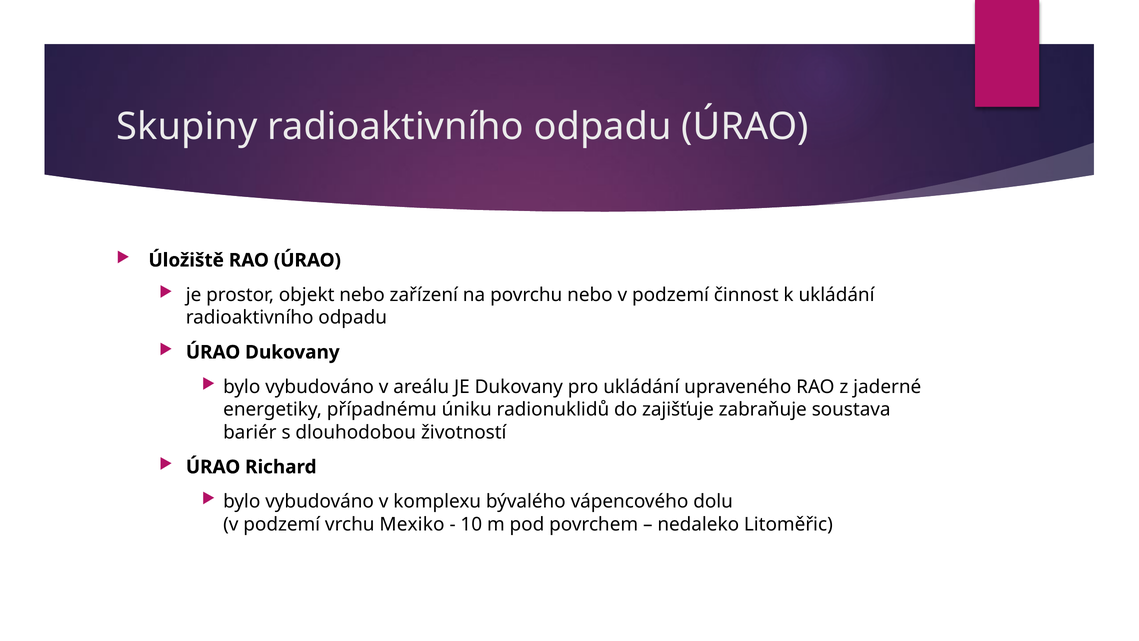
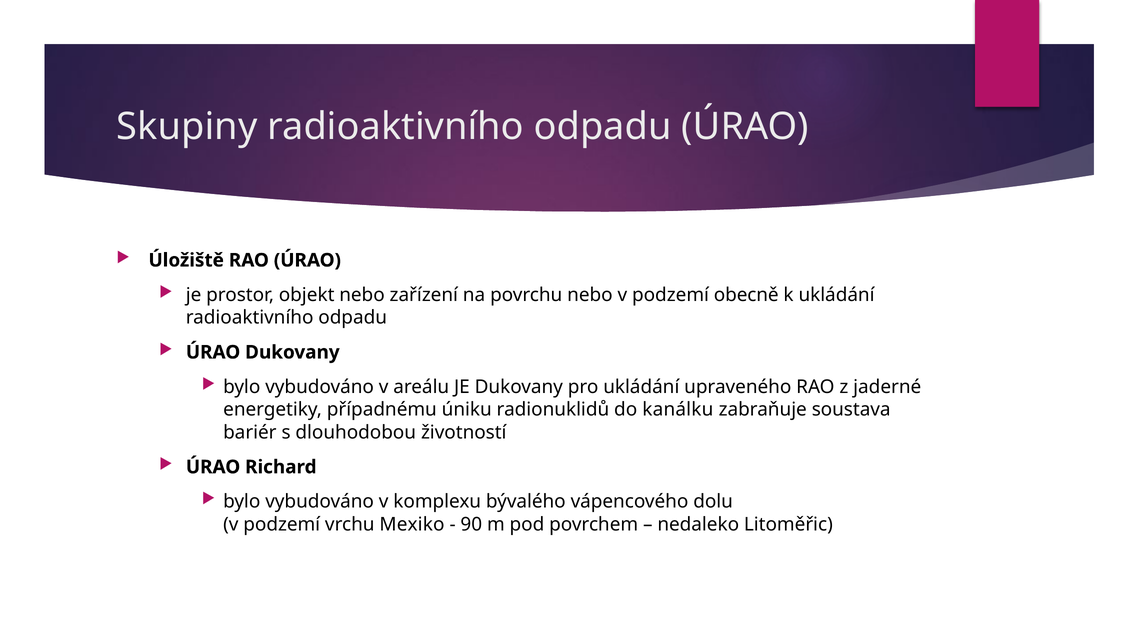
činnost: činnost -> obecně (746, 295)
zajišťuje: zajišťuje -> kanálku (678, 409)
10: 10 -> 90 (471, 524)
